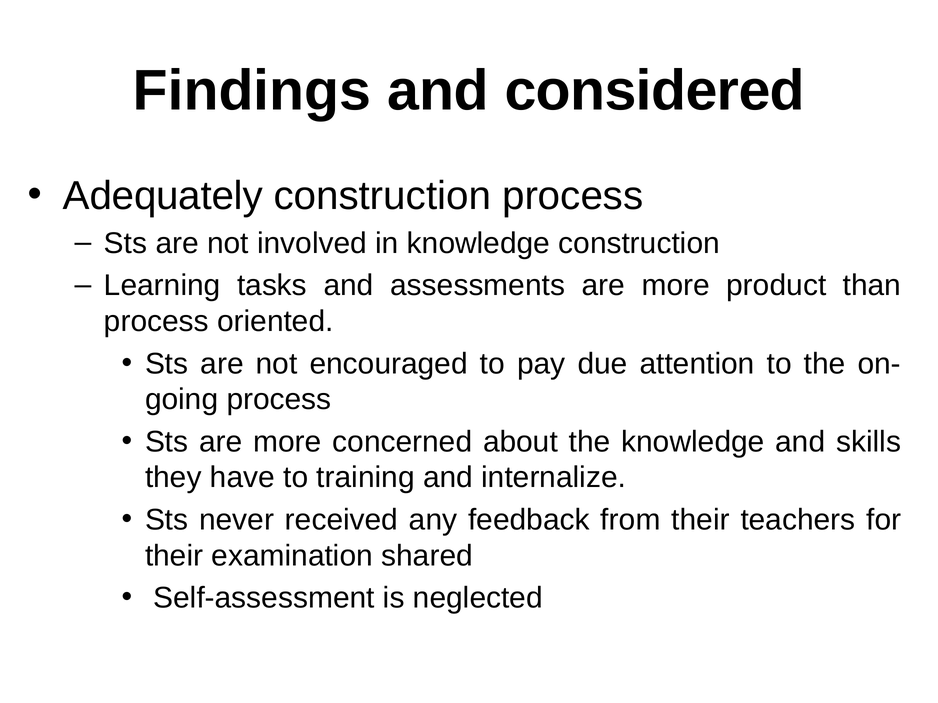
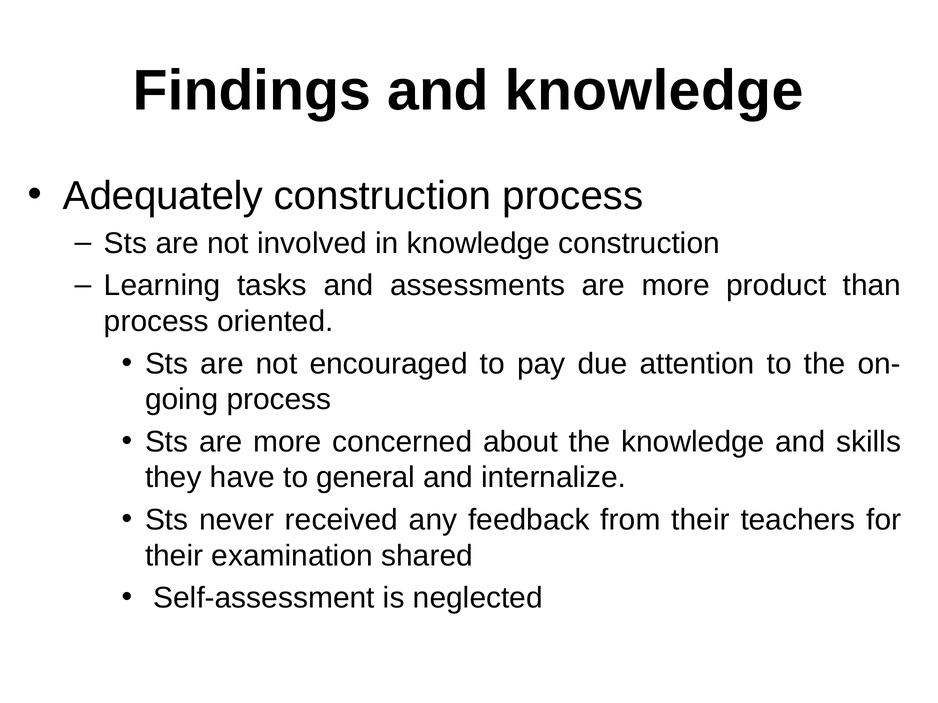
and considered: considered -> knowledge (654, 91)
training: training -> general (366, 478)
